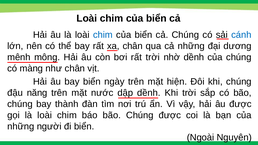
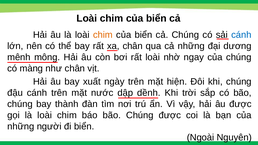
chim colour: blue -> orange (103, 35)
rất trời: trời -> loài (153, 57)
nhờ dềnh: dềnh -> ngay (194, 57)
bay biển: biển -> xuất (92, 82)
đậu năng: năng -> cánh (37, 93)
